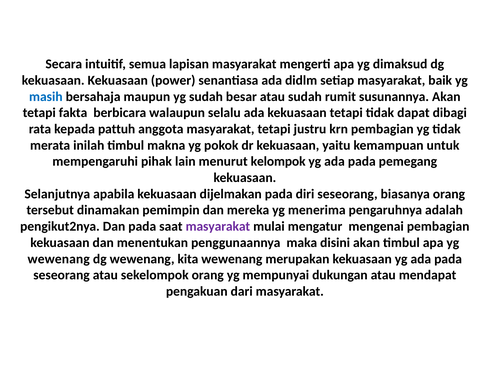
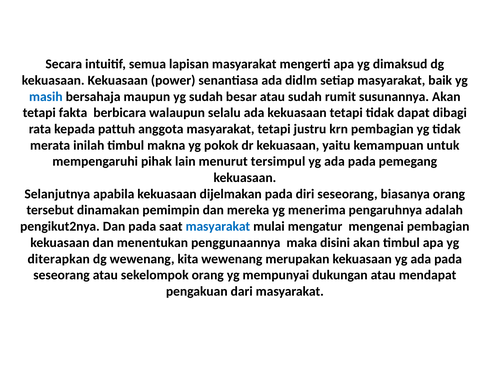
kelompok: kelompok -> tersimpul (278, 161)
masyarakat colour: purple -> blue (218, 226)
wewenang: wewenang -> diterapkan (59, 259)
